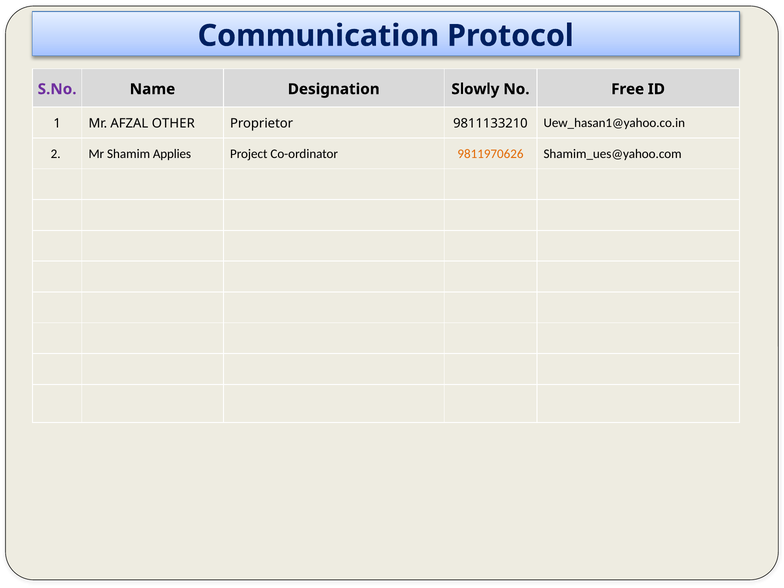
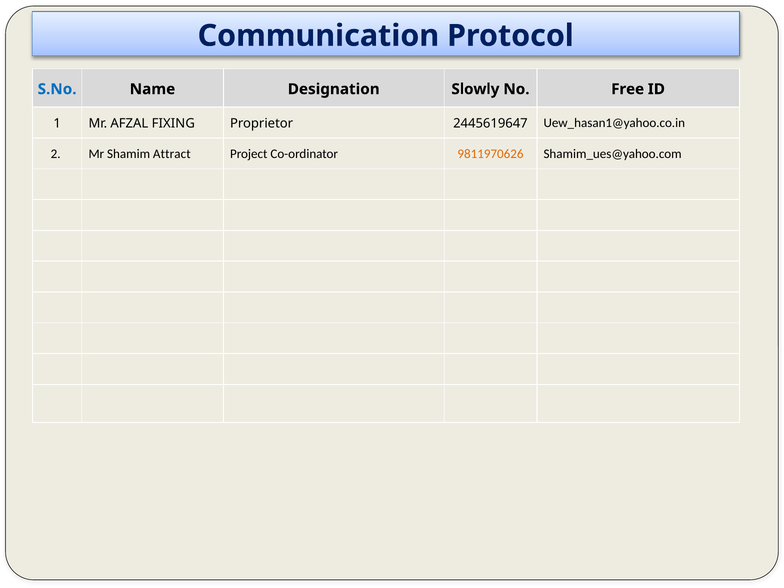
S.No colour: purple -> blue (57, 89)
OTHER: OTHER -> FIXING (173, 124)
9811133210: 9811133210 -> 2445619647 (490, 124)
Applies: Applies -> Attract (172, 154)
